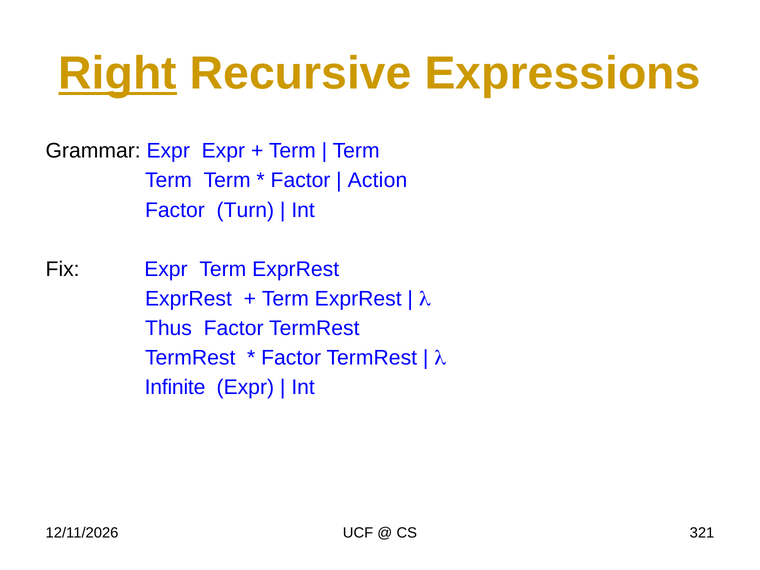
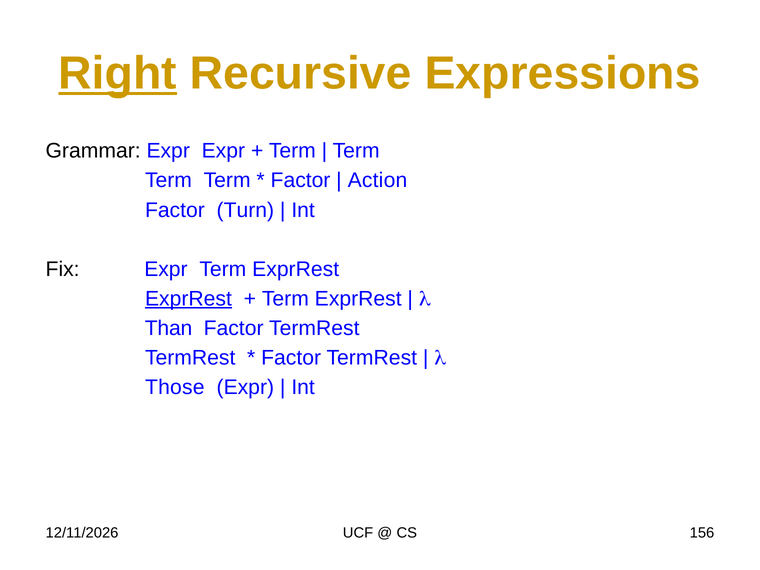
ExprRest underline: none -> present (188, 299)
Thus: Thus -> Than (169, 328)
Infinite: Infinite -> Those (175, 387)
321: 321 -> 156 (702, 533)
